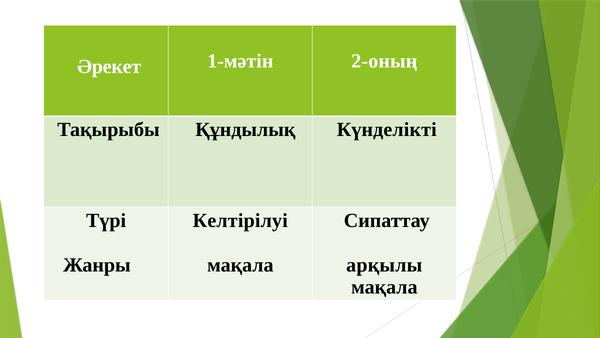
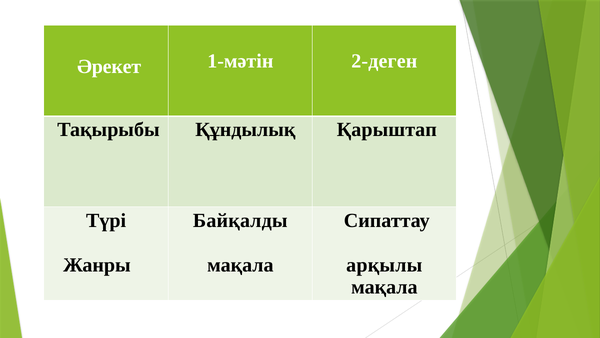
2-оның: 2-оның -> 2-деген (384, 61)
Күнделікті: Күнделікті -> Қарыштап (387, 129)
Келтірілуі: Келтірілуі -> Байқалды (240, 220)
